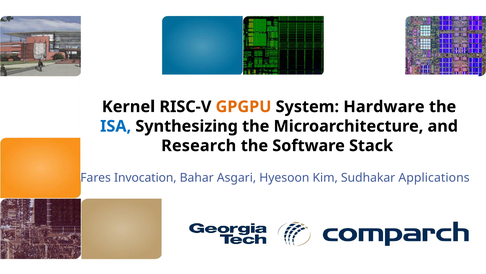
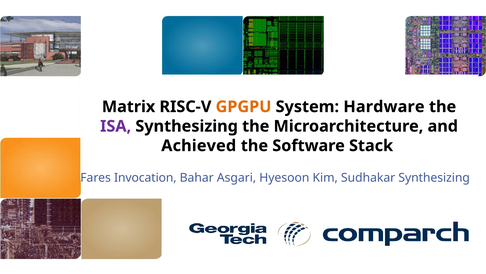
Kernel: Kernel -> Matrix (129, 106)
ISA colour: blue -> purple (116, 126)
Research: Research -> Achieved (199, 145)
Sudhakar Applications: Applications -> Synthesizing (434, 178)
